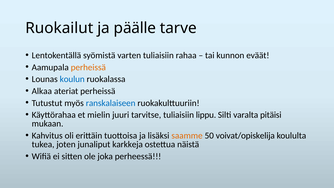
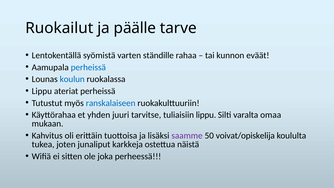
varten tuliaisiin: tuliaisiin -> ständille (158, 55)
perheissä colour: orange -> blue (88, 67)
Alkaa: Alkaa -> Lippu (42, 91)
mielin: mielin -> yhden (99, 115)
pitäisi: pitäisi -> omaa (271, 115)
saamme colour: orange -> purple (187, 136)
